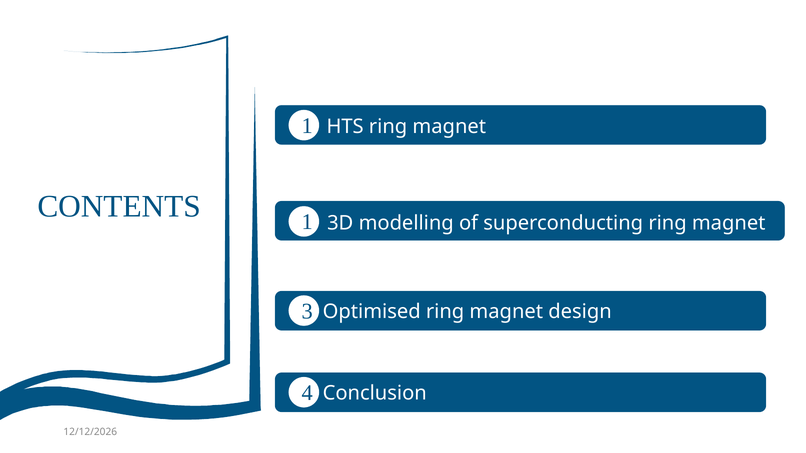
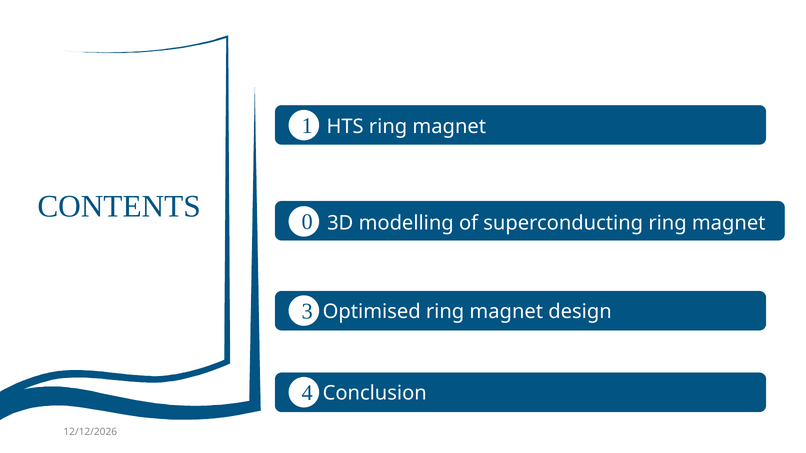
CONTENTS 1: 1 -> 0 (307, 222)
